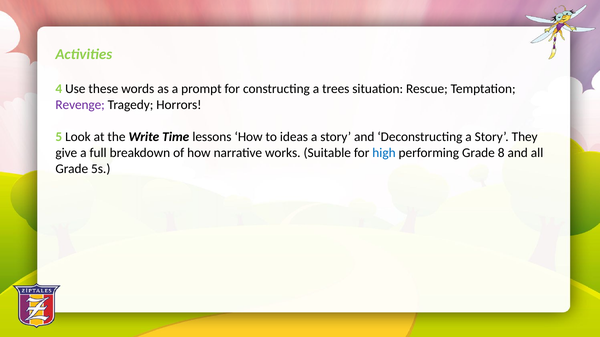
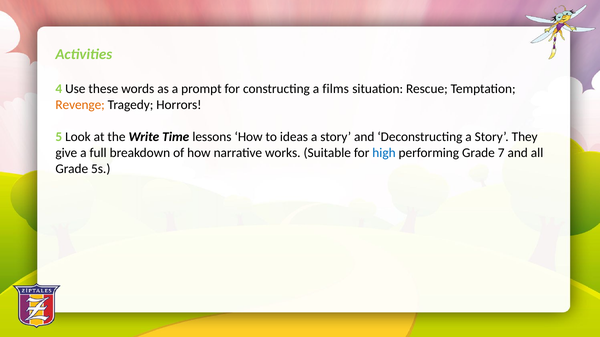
trees: trees -> films (336, 89)
Revenge colour: purple -> orange (80, 105)
8: 8 -> 7 (501, 153)
